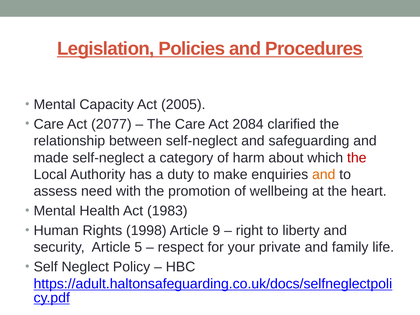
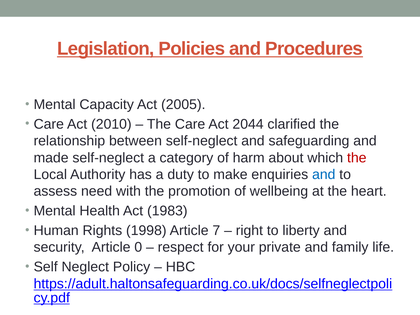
2077: 2077 -> 2010 (111, 124)
2084: 2084 -> 2044 (248, 124)
and colour: orange -> blue (324, 175)
9: 9 -> 7 (216, 231)
5: 5 -> 0 (138, 247)
